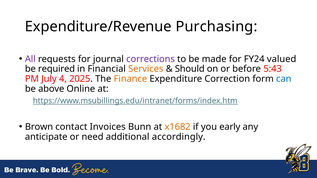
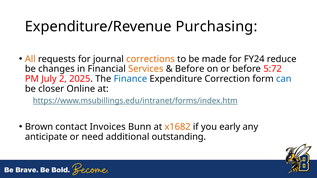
All colour: purple -> orange (30, 59)
corrections colour: purple -> orange (151, 59)
valued: valued -> reduce (282, 59)
required: required -> changes (56, 69)
Should: Should -> Before (190, 69)
5:43: 5:43 -> 5:72 (273, 69)
4: 4 -> 2 (63, 79)
Finance colour: orange -> blue (130, 79)
above: above -> closer (51, 89)
accordingly: accordingly -> outstanding (179, 137)
